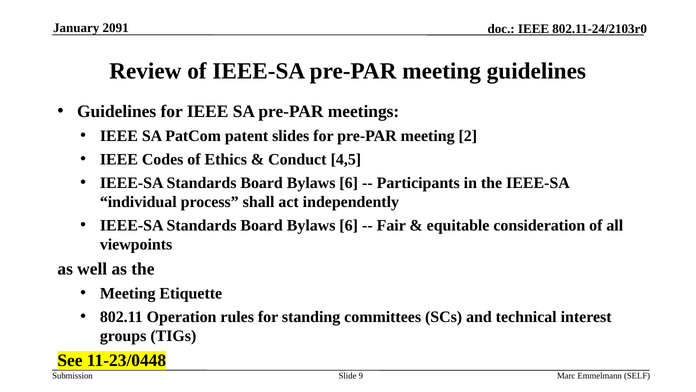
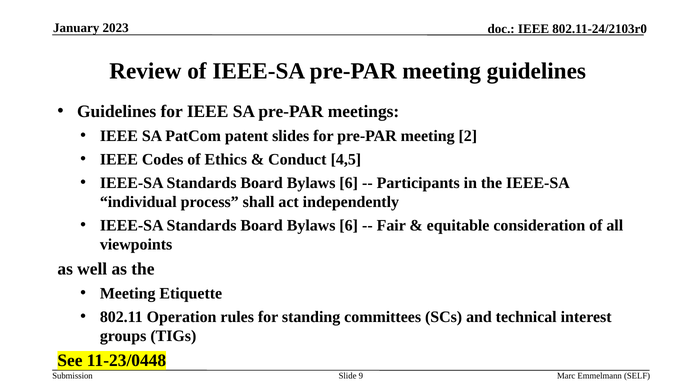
2091: 2091 -> 2023 (116, 28)
